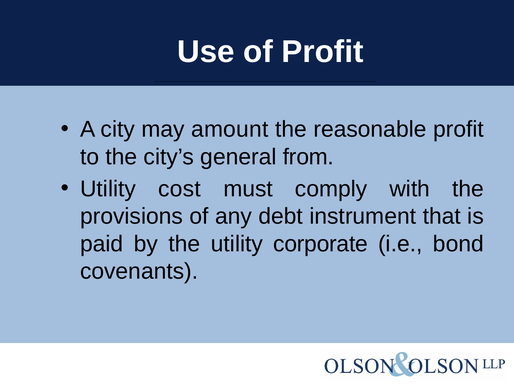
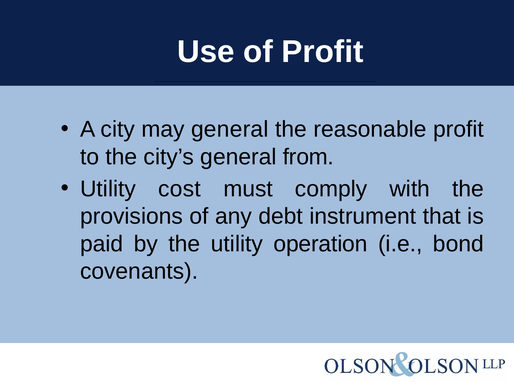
may amount: amount -> general (230, 129)
corporate: corporate -> operation (321, 243)
